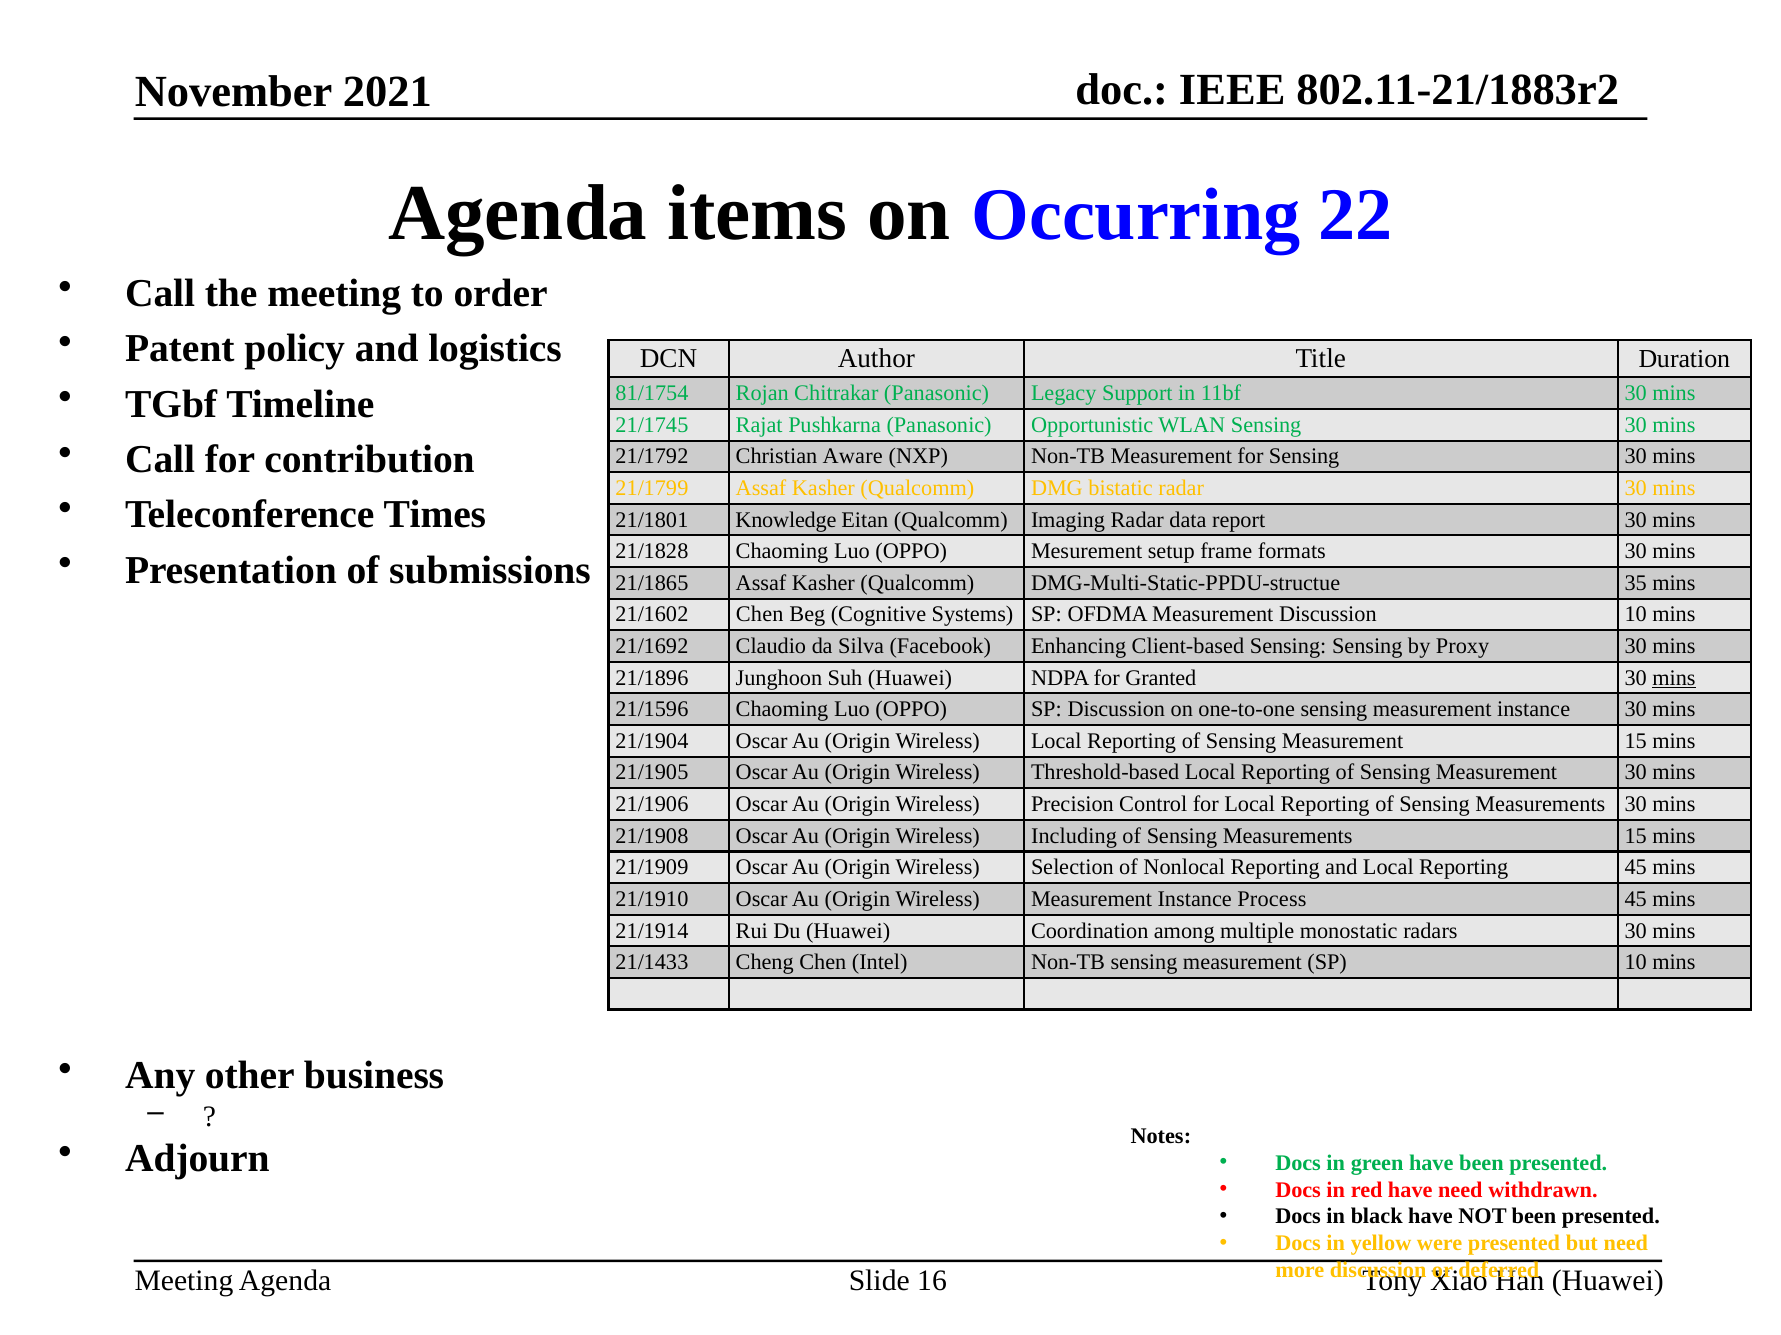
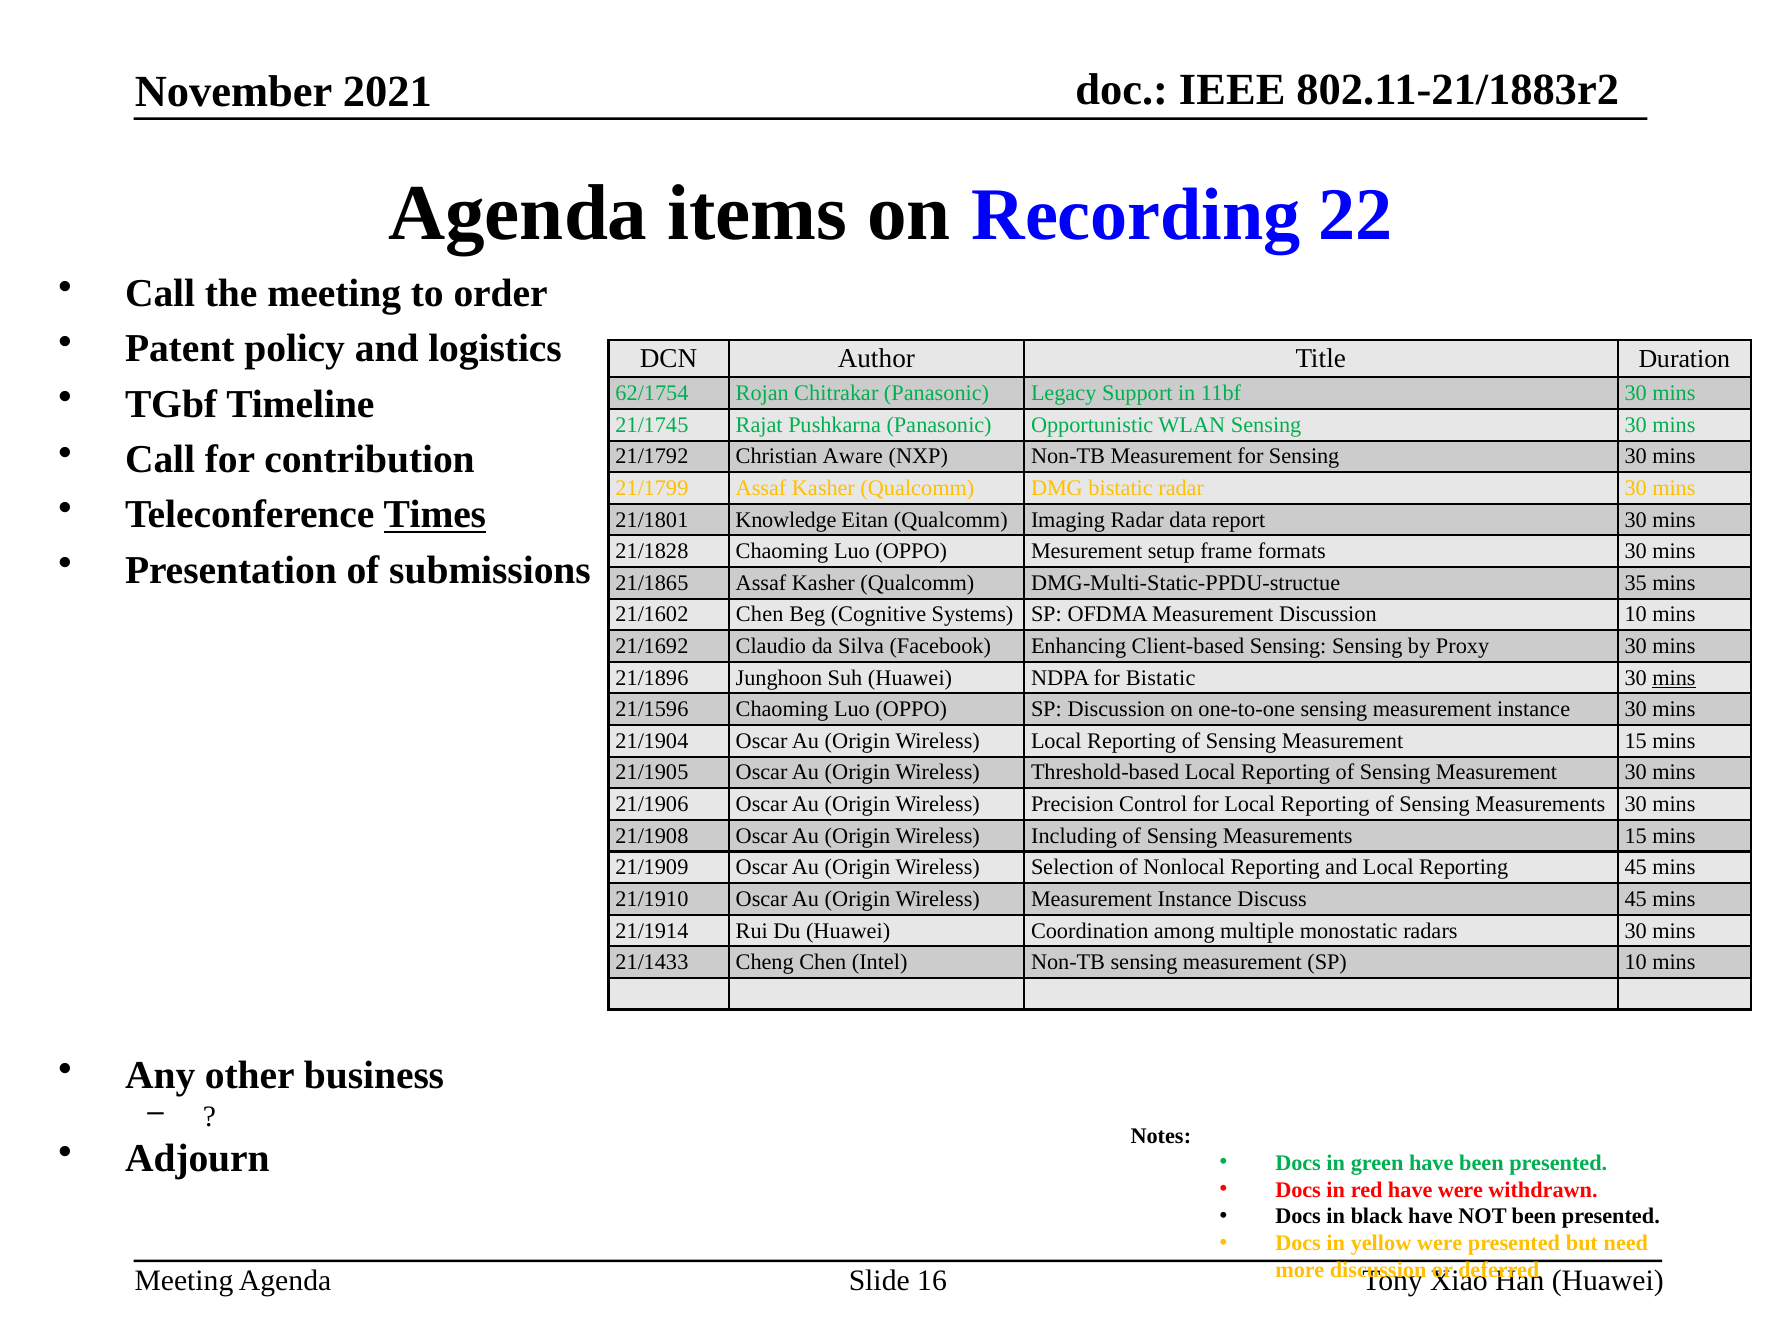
Occurring: Occurring -> Recording (1136, 215)
81/1754: 81/1754 -> 62/1754 (652, 394)
Times underline: none -> present (435, 515)
for Granted: Granted -> Bistatic (1161, 678)
Process: Process -> Discuss (1272, 900)
have need: need -> were (1460, 1190)
